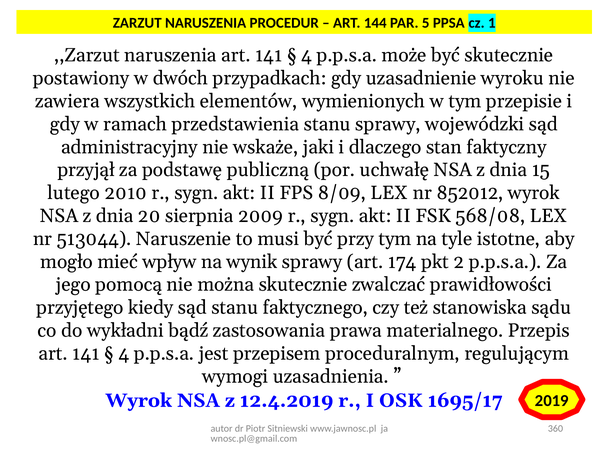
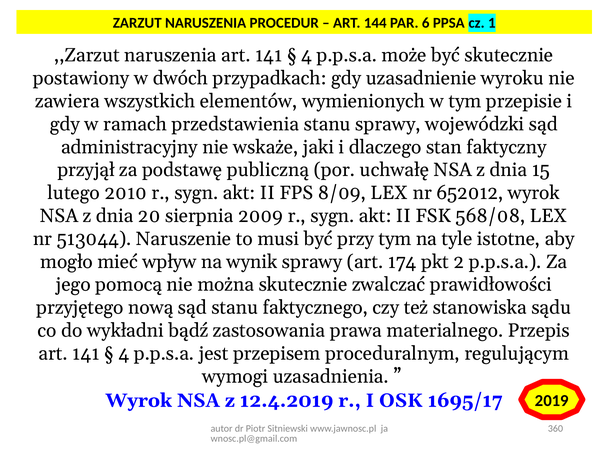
5: 5 -> 6 (426, 23)
852012: 852012 -> 652012 (470, 193)
kiedy: kiedy -> nową (151, 308)
